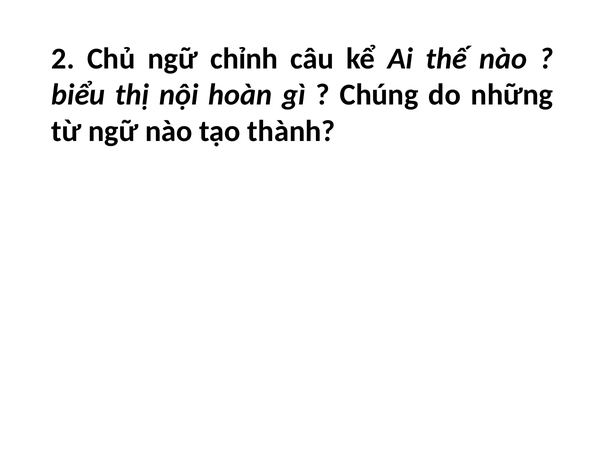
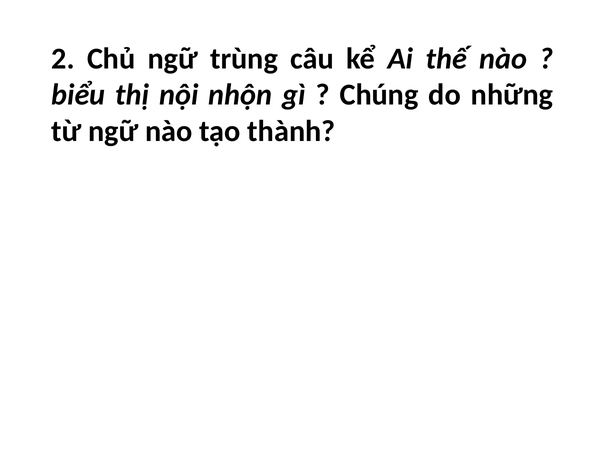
chỉnh: chỉnh -> trùng (244, 59)
hoàn: hoàn -> nhộn (240, 95)
